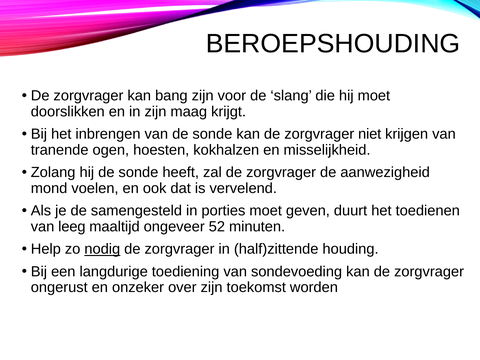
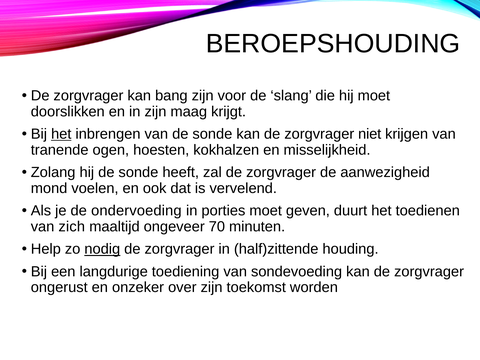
het underline: none -> present (61, 134)
samengesteld: samengesteld -> ondervoeding (136, 211)
leeg: leeg -> zich (72, 227)
52: 52 -> 70 (217, 227)
